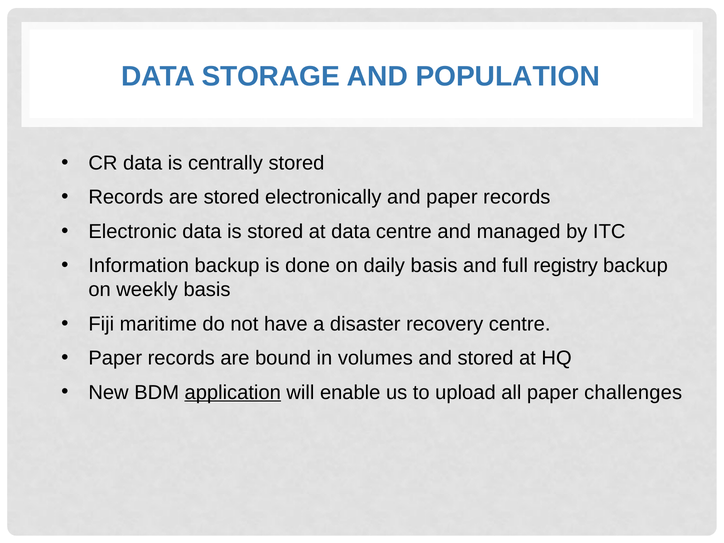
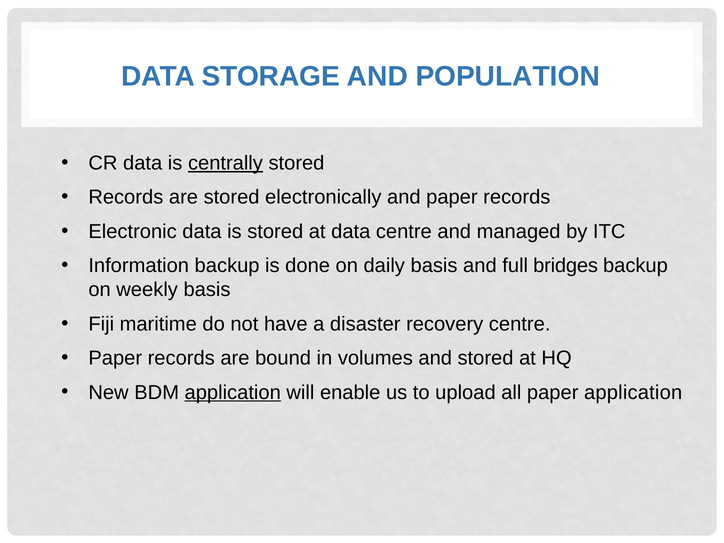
centrally underline: none -> present (225, 163)
registry: registry -> bridges (566, 266)
paper challenges: challenges -> application (633, 392)
